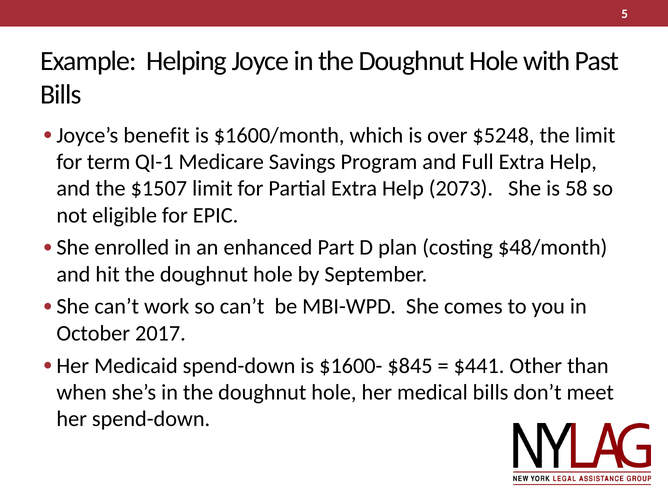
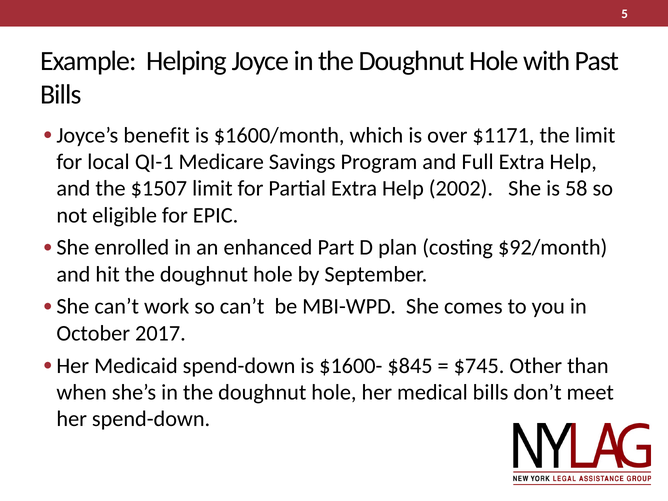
$5248: $5248 -> $1171 (503, 135)
term: term -> local (108, 162)
2073: 2073 -> 2002 (461, 189)
$48/month: $48/month -> $92/month (553, 248)
$441: $441 -> $745 (479, 366)
